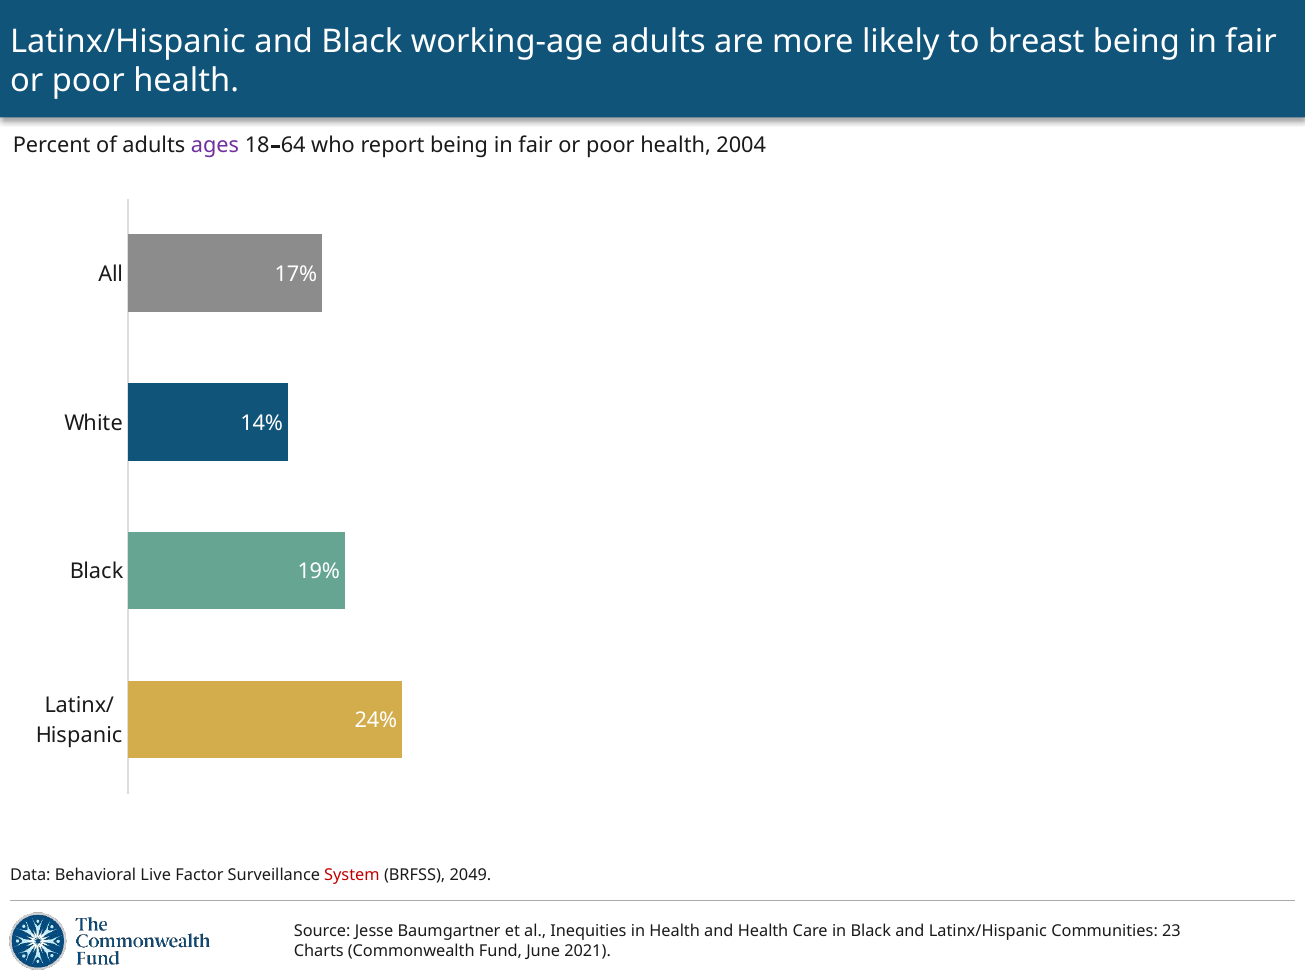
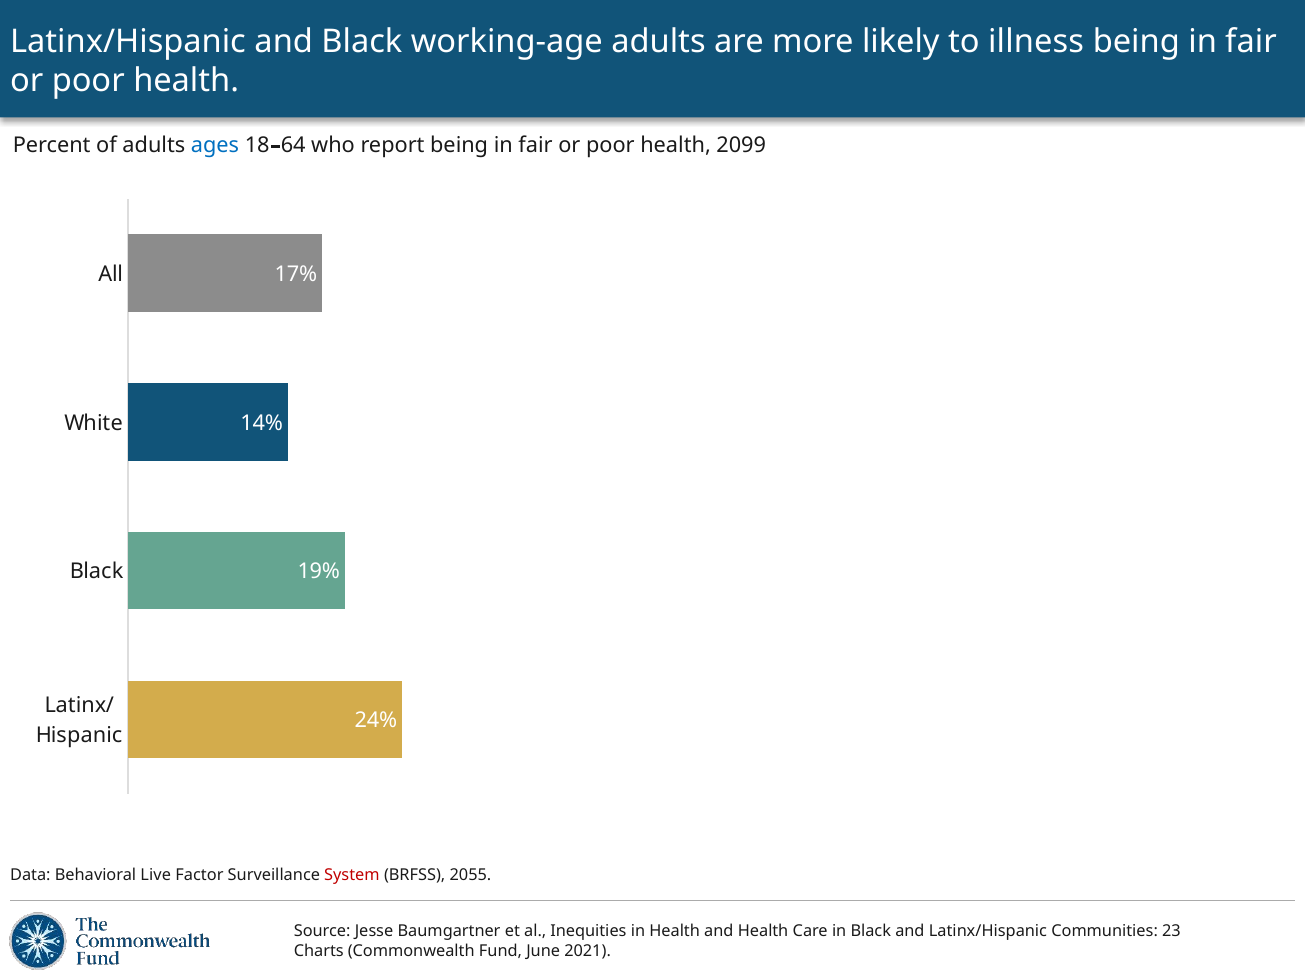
breast: breast -> illness (1036, 41)
ages colour: purple -> blue (215, 145)
2004: 2004 -> 2099 (741, 145)
2049: 2049 -> 2055 (470, 875)
